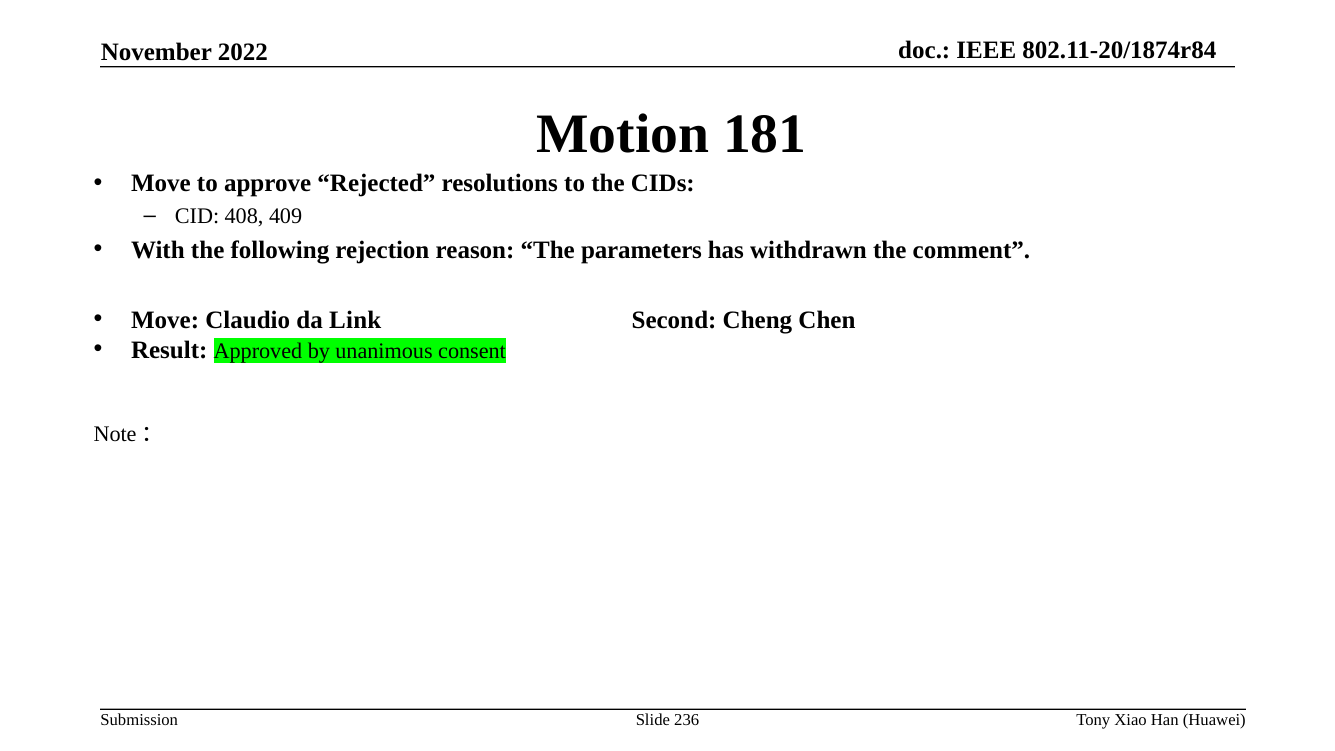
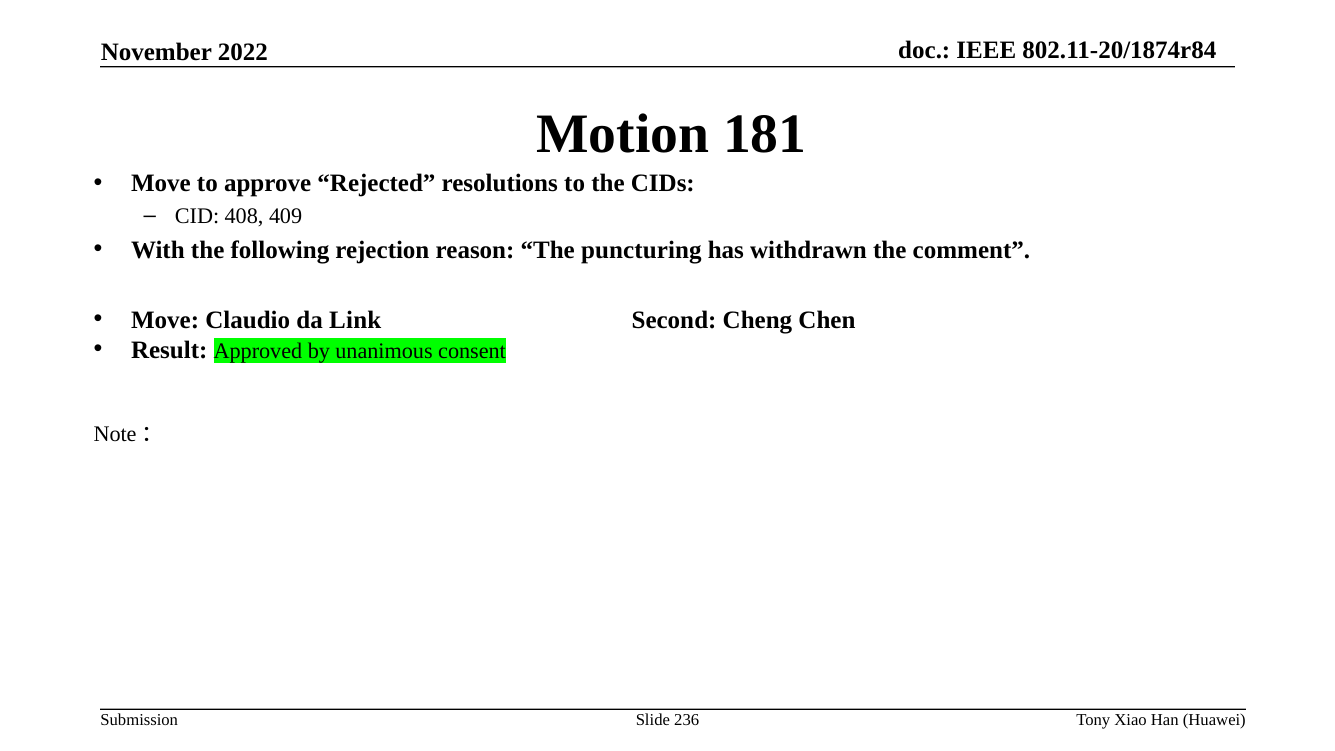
parameters: parameters -> puncturing (641, 250)
